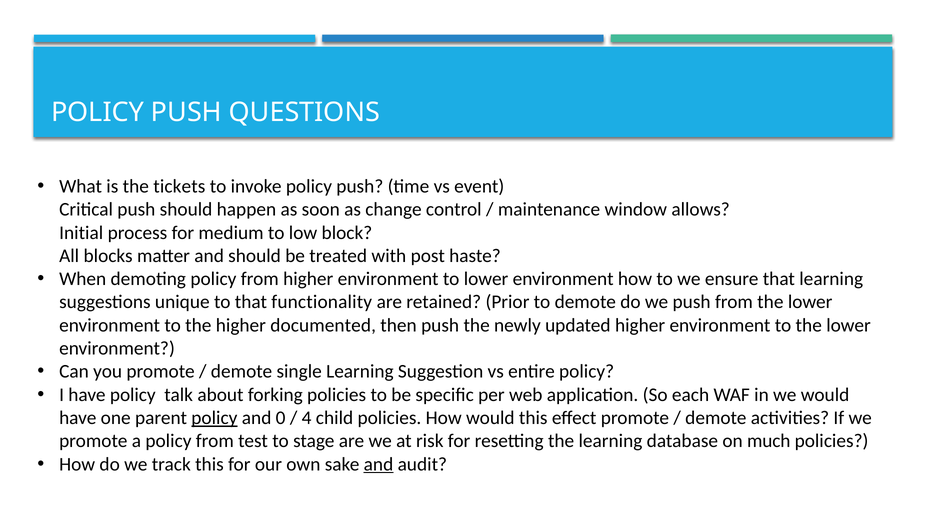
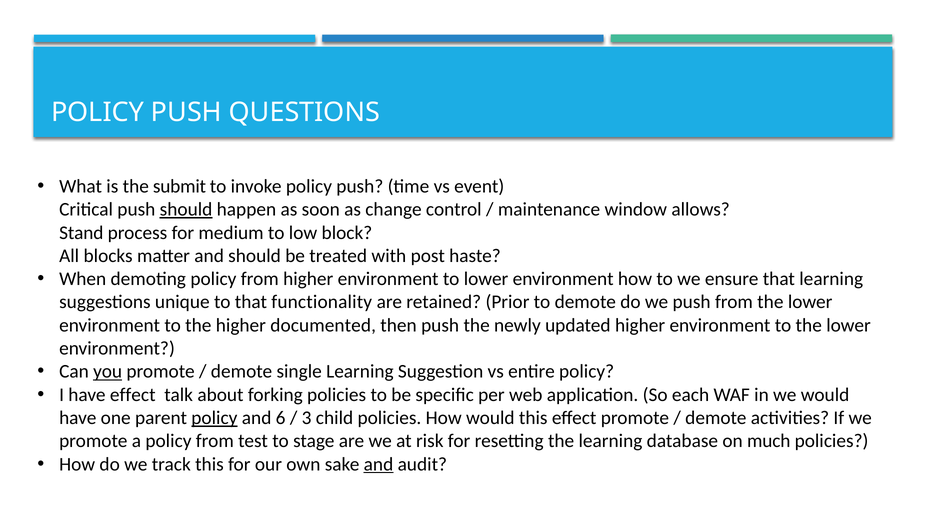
tickets: tickets -> submit (180, 186)
should underline: none -> present (186, 209)
Initial: Initial -> Stand (81, 233)
you underline: none -> present (108, 372)
have policy: policy -> effect (133, 395)
0: 0 -> 6 (281, 418)
4: 4 -> 3 (307, 418)
